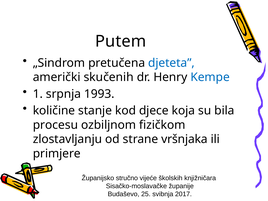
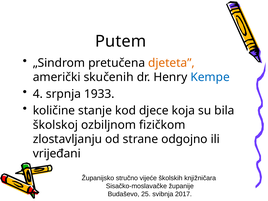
djeteta colour: blue -> orange (171, 63)
1: 1 -> 4 (38, 94)
1993: 1993 -> 1933 (99, 94)
procesu: procesu -> školskoj (55, 125)
vršnjaka: vršnjaka -> odgojno (184, 139)
primjere: primjere -> vrijeđani (57, 153)
